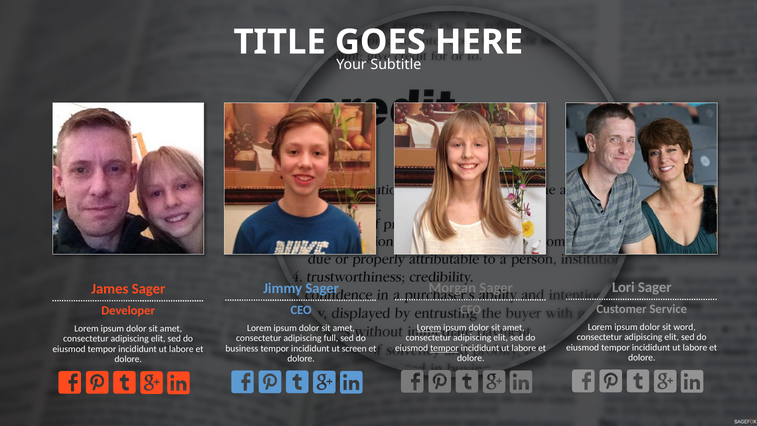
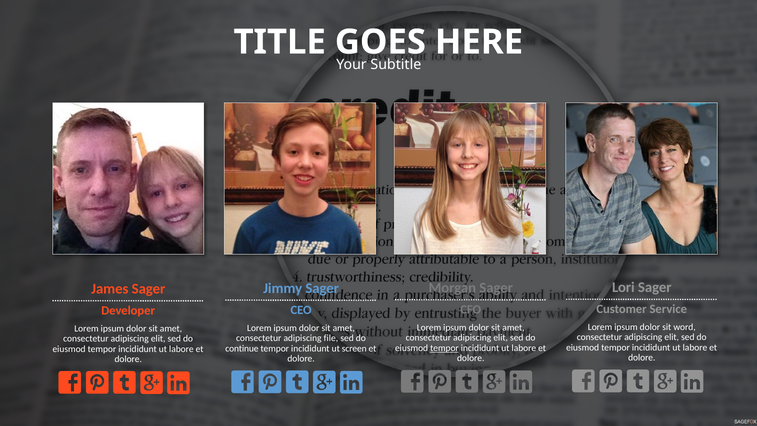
Lorem underline: present -> none (429, 327)
full: full -> file (331, 338)
business: business -> continue (242, 348)
